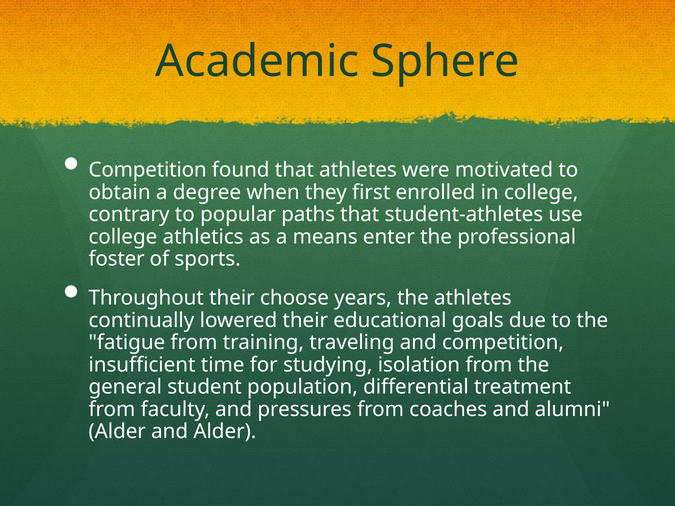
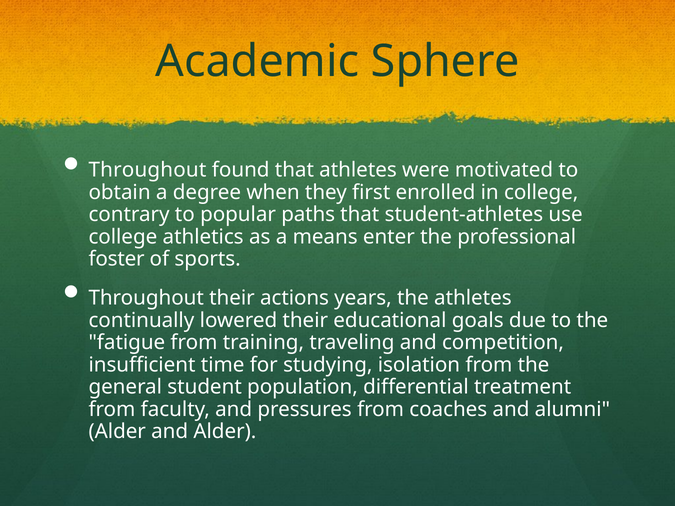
Competition: Competition -> Throughout (147, 170)
choose: choose -> actions (295, 298)
